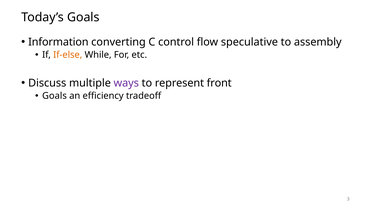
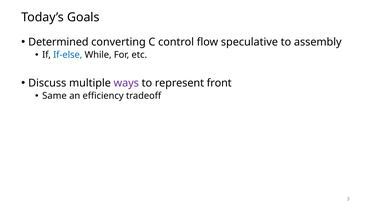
Information: Information -> Determined (58, 42)
If-else colour: orange -> blue (68, 55)
Goals: Goals -> Same (54, 96)
